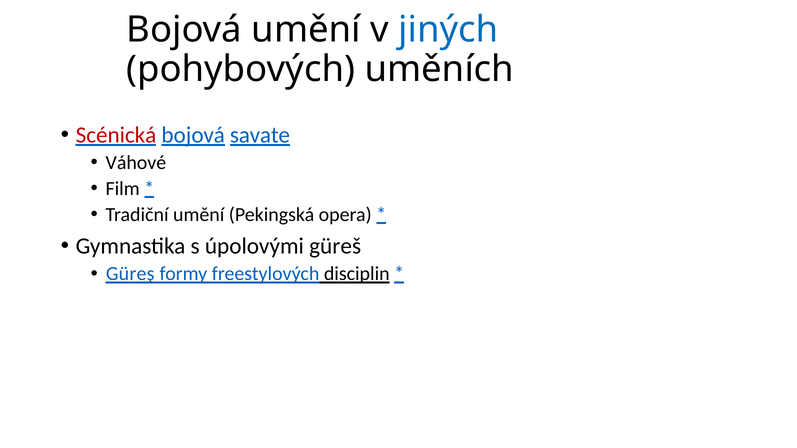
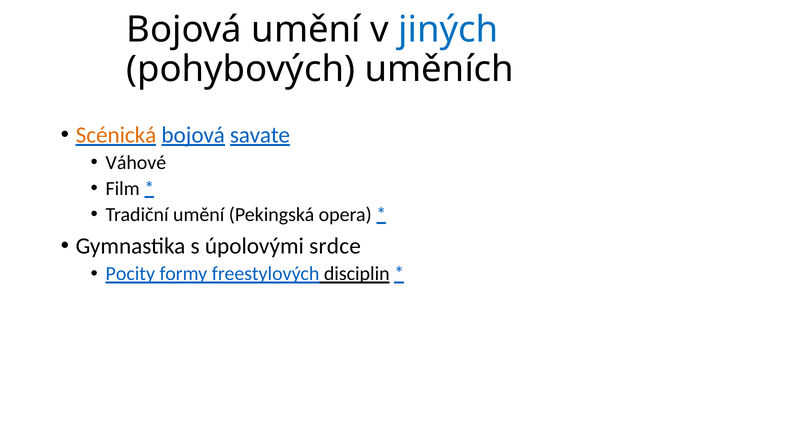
Scénická colour: red -> orange (116, 135)
güreš: güreš -> srdce (335, 246)
Güreş: Güreş -> Pocity (130, 274)
